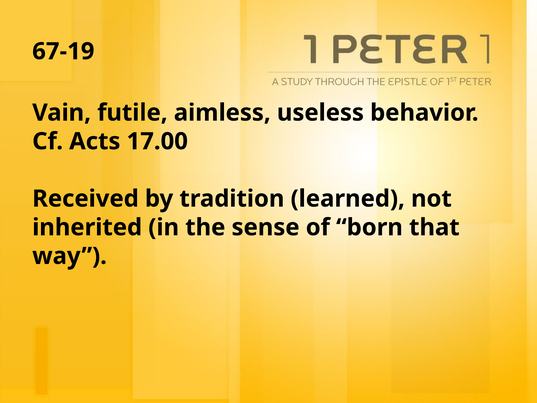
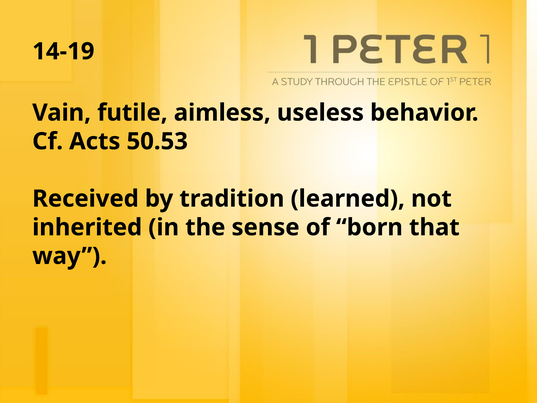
67-19: 67-19 -> 14-19 (63, 51)
17.00: 17.00 -> 50.53 (157, 141)
